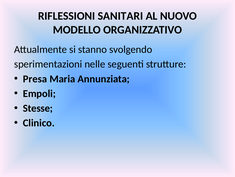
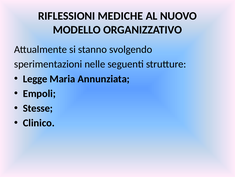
SANITARI: SANITARI -> MEDICHE (120, 16)
Presa: Presa -> Legge (35, 79)
